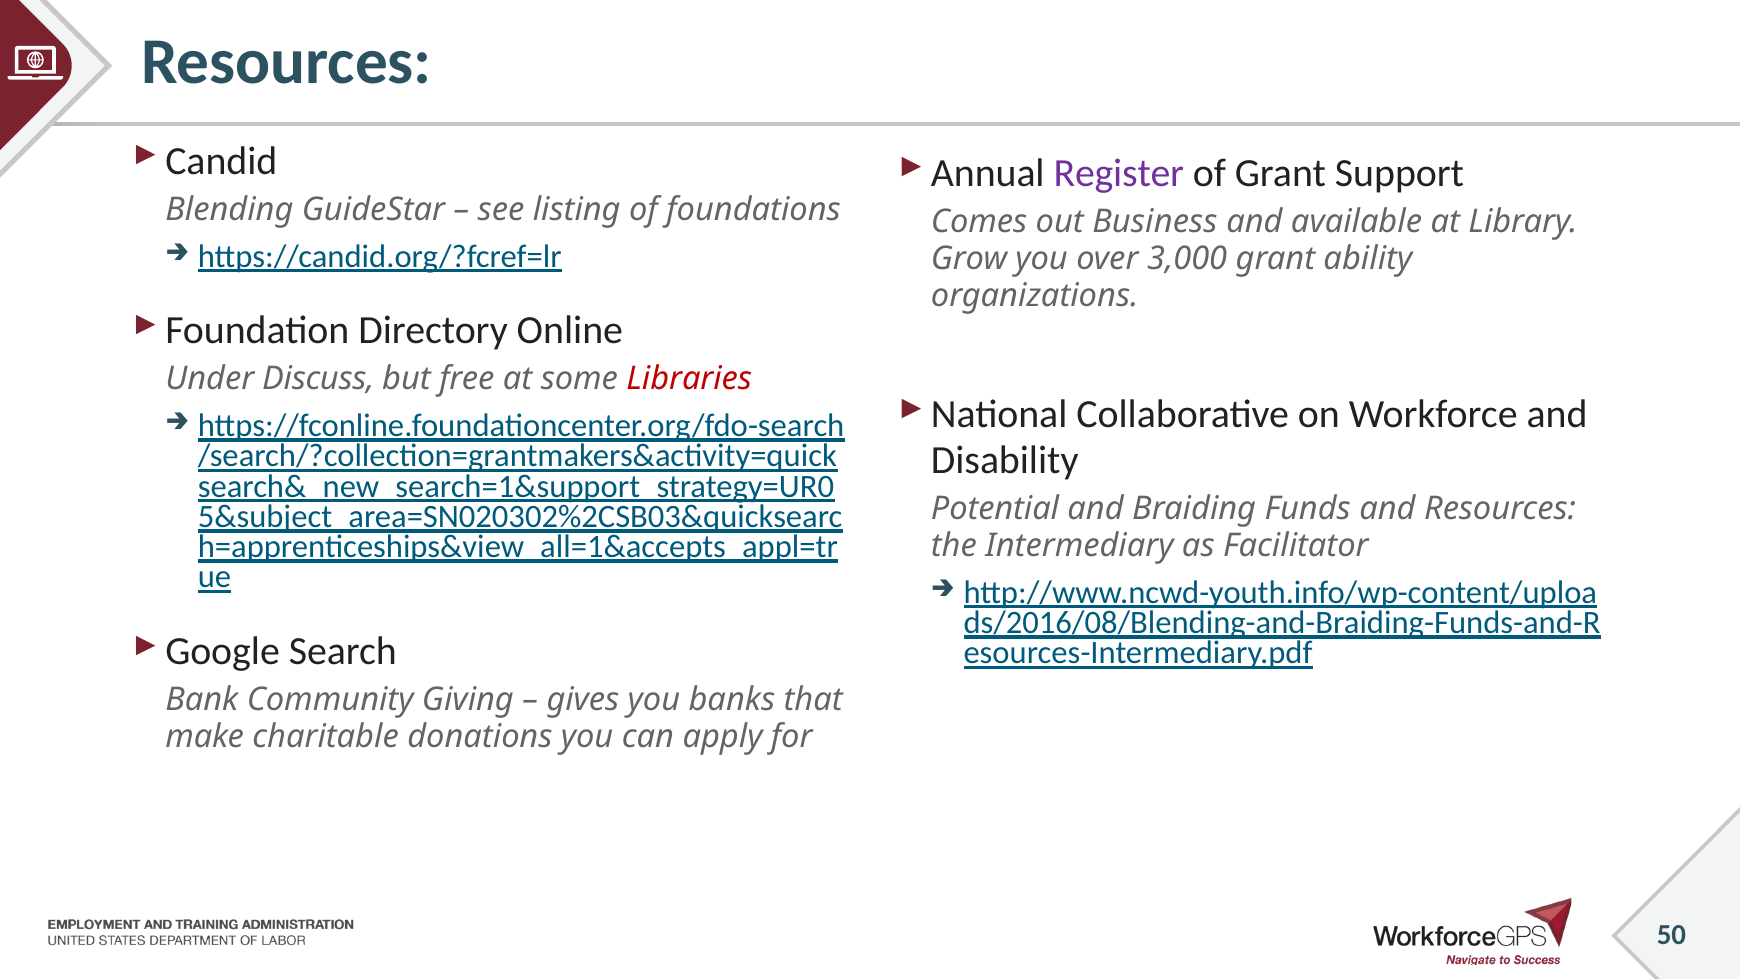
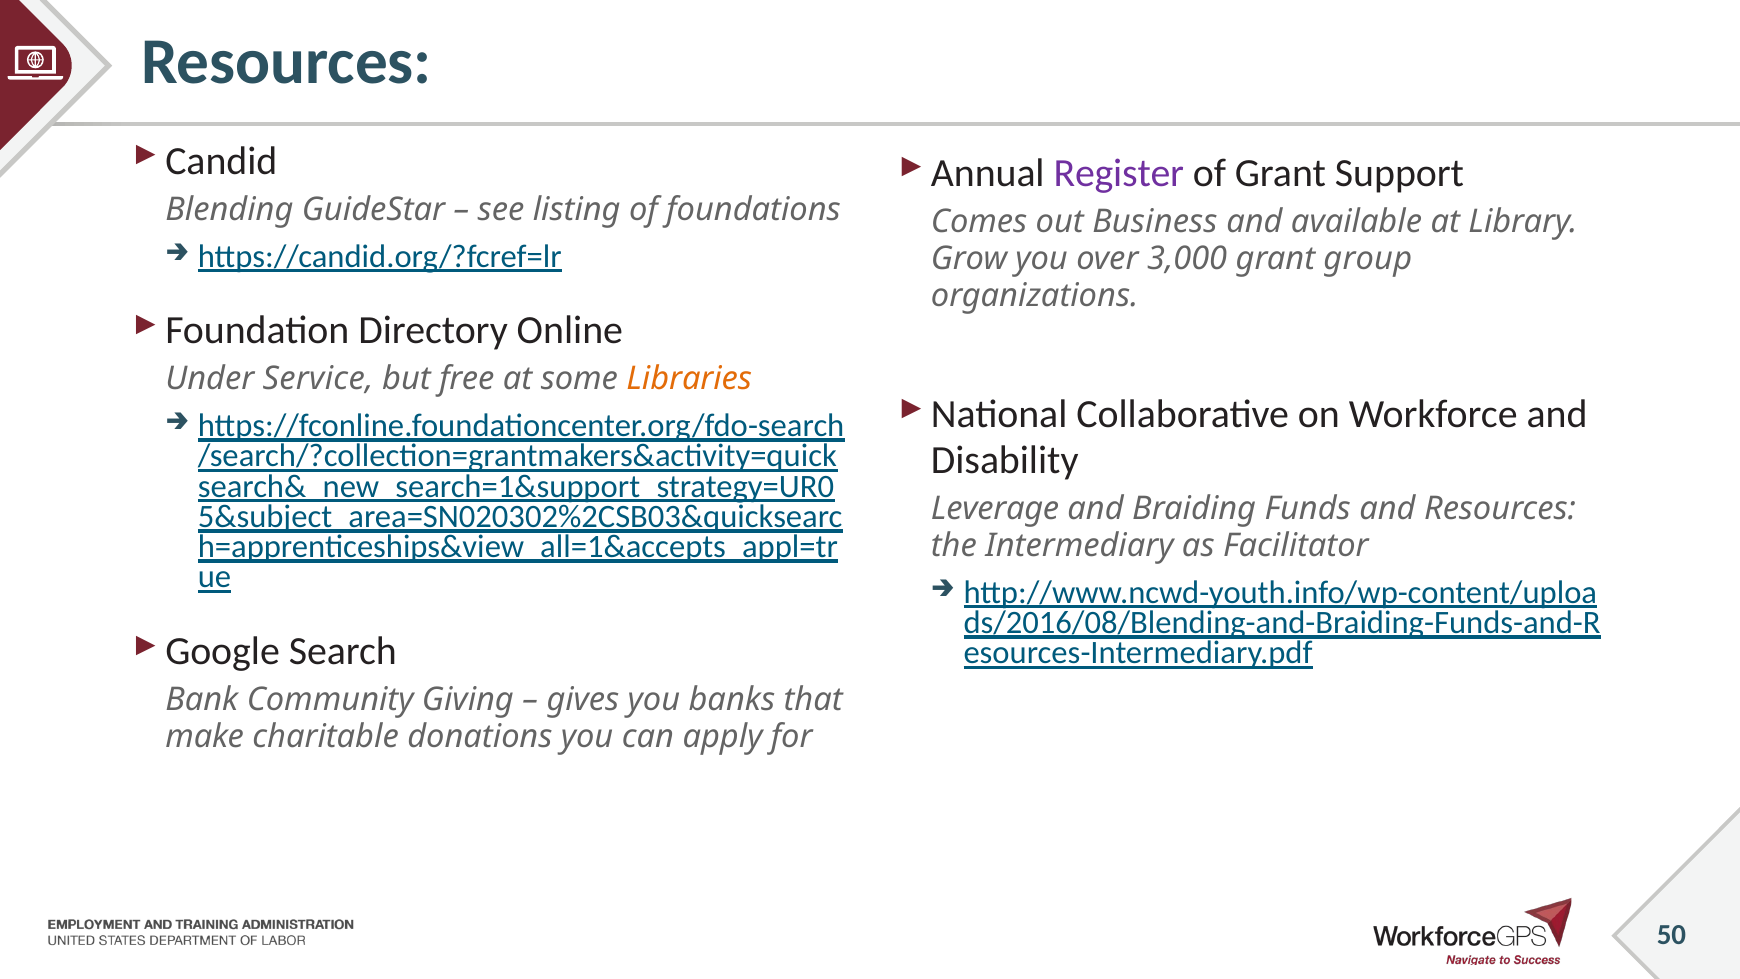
ability: ability -> group (1368, 259)
Discuss: Discuss -> Service (318, 379)
Libraries colour: red -> orange (689, 379)
Potential: Potential -> Leverage (995, 508)
